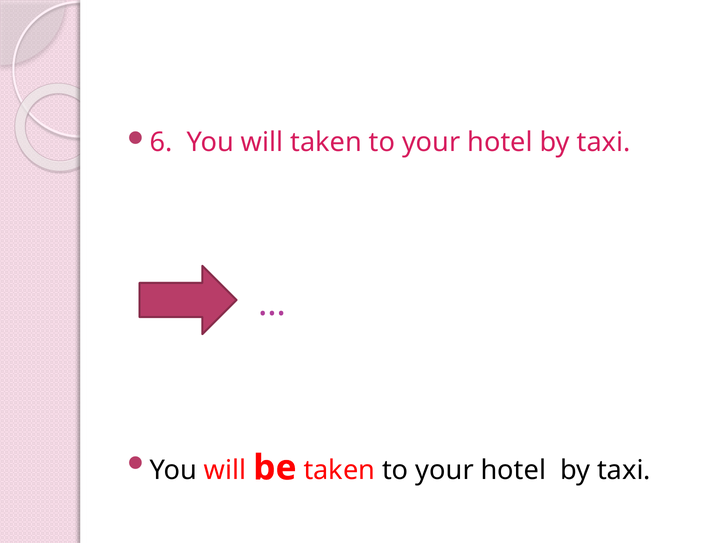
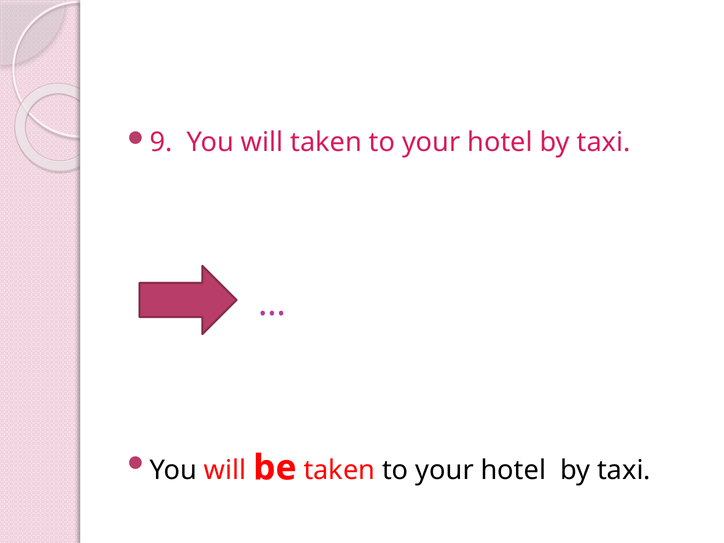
6: 6 -> 9 (161, 142)
